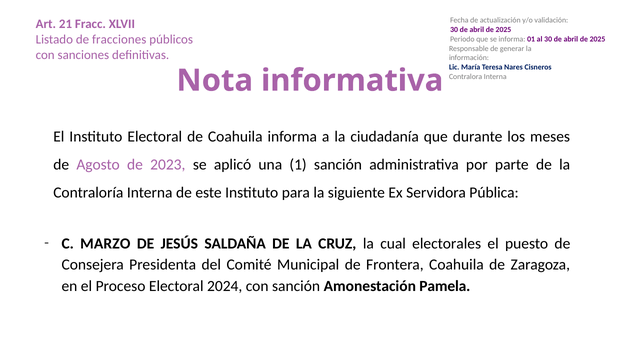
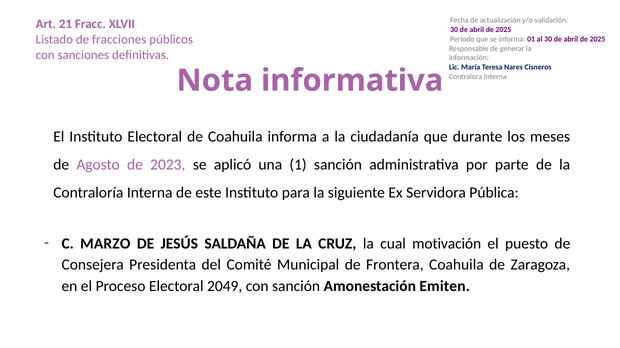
electorales: electorales -> motivación (447, 244)
2024: 2024 -> 2049 (225, 287)
Pamela: Pamela -> Emiten (445, 287)
